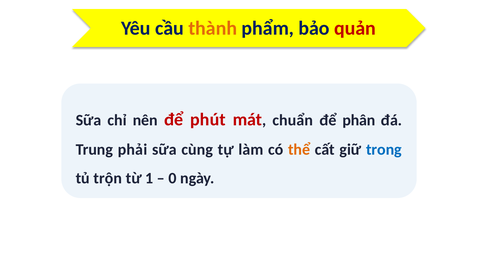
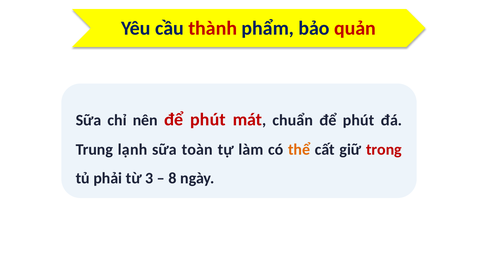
thành colour: orange -> red (213, 28)
phân: phân -> phút (359, 120)
phải: phải -> lạnh (133, 149)
cùng: cùng -> toàn (197, 149)
trong colour: blue -> red (384, 149)
trộn: trộn -> phải (108, 178)
1: 1 -> 3 (149, 178)
0: 0 -> 8 (173, 178)
